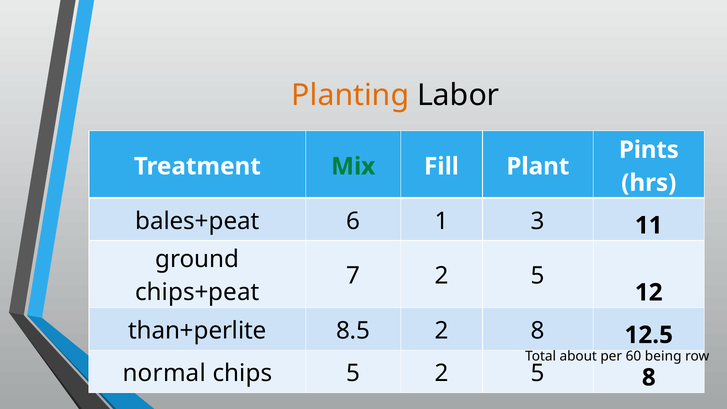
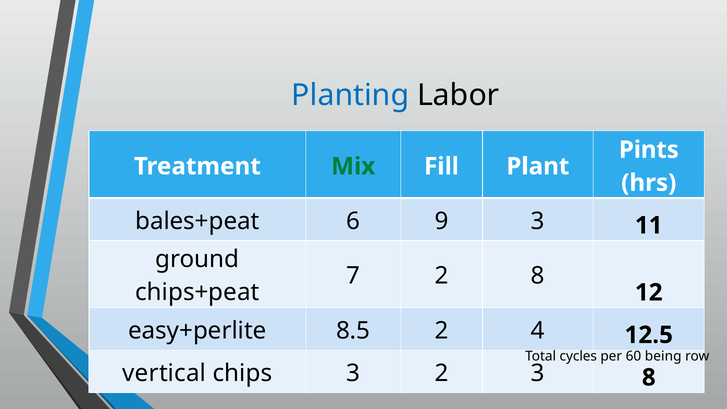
Planting colour: orange -> blue (350, 95)
1: 1 -> 9 (442, 221)
7 2 5: 5 -> 8 (538, 276)
than+perlite: than+perlite -> easy+perlite (197, 331)
2 8: 8 -> 4 (538, 331)
about: about -> cycles (578, 356)
normal: normal -> vertical (164, 373)
chips 5: 5 -> 3 (353, 373)
5: 5 -> 3 (538, 373)
